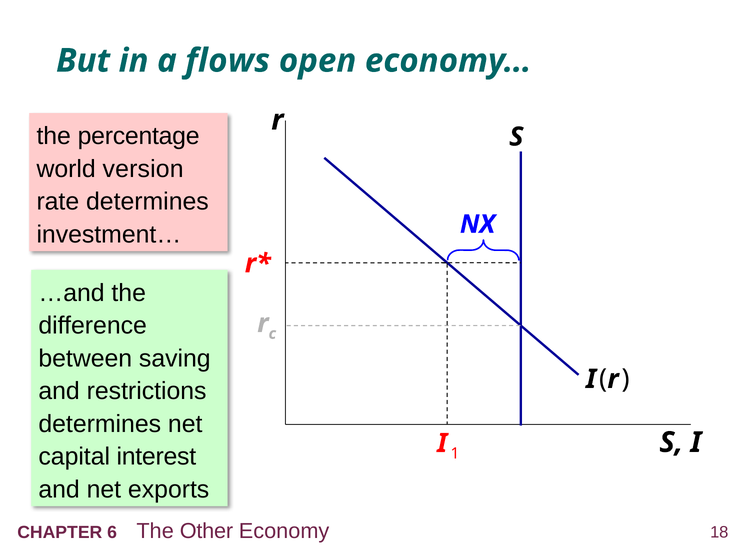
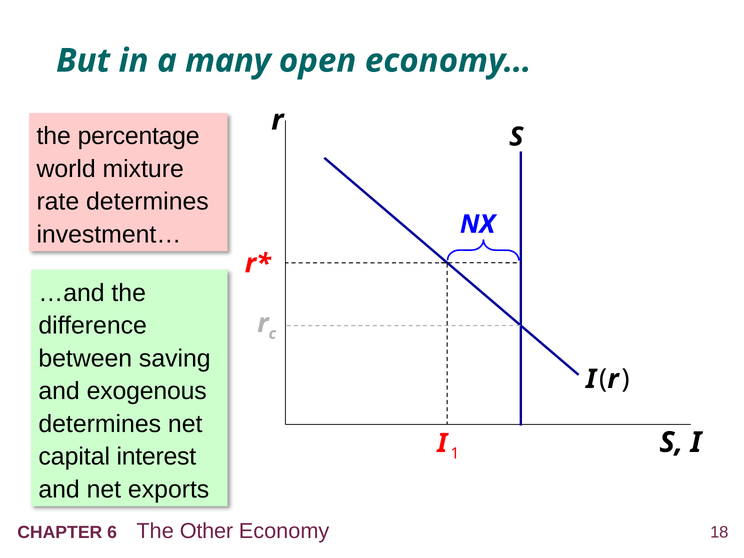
flows: flows -> many (228, 61)
version: version -> mixture (143, 169)
restrictions: restrictions -> exogenous (147, 391)
